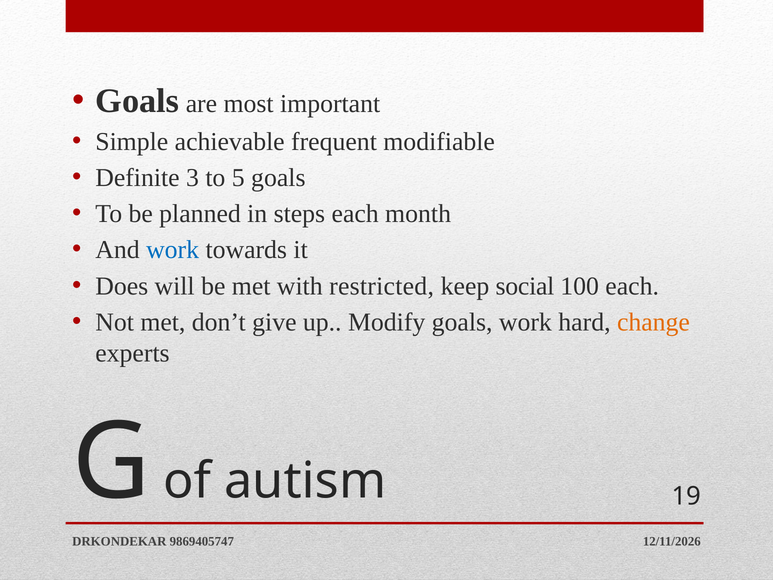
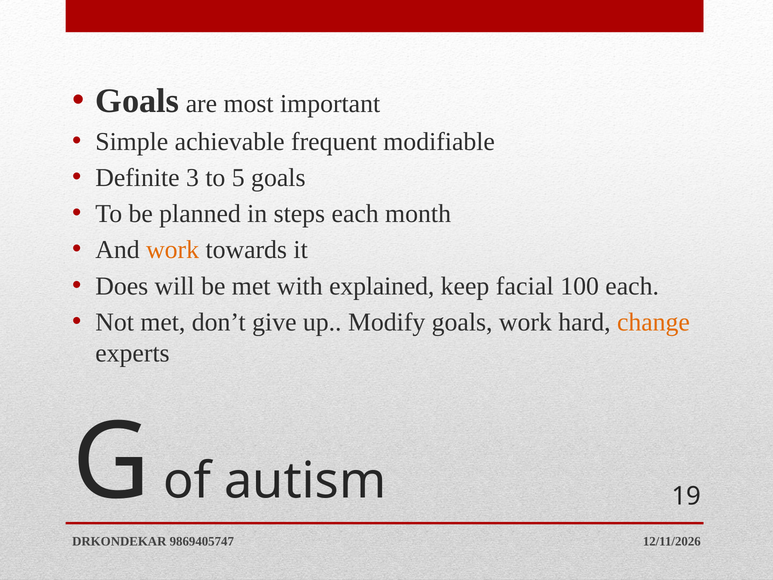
work colour: blue -> orange (173, 250)
restricted: restricted -> explained (382, 286)
social: social -> facial (525, 286)
